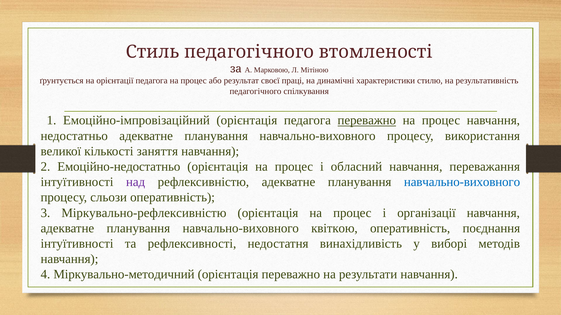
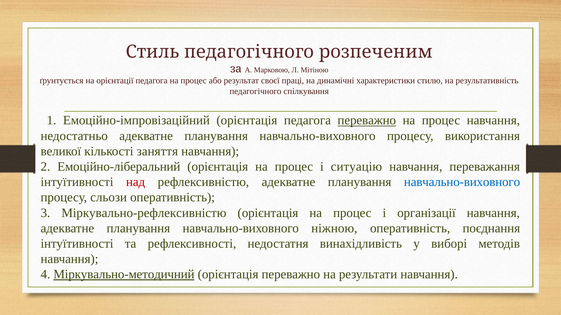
втомленості: втомленості -> розпеченим (376, 52)
Емоційно-недостатньо: Емоційно-недостатньо -> Емоційно-ліберальний (119, 167)
обласний: обласний -> ситуацію (356, 167)
над colour: purple -> red (136, 182)
квіткою: квіткою -> ніжною (334, 229)
Міркувально-методичний underline: none -> present (124, 275)
